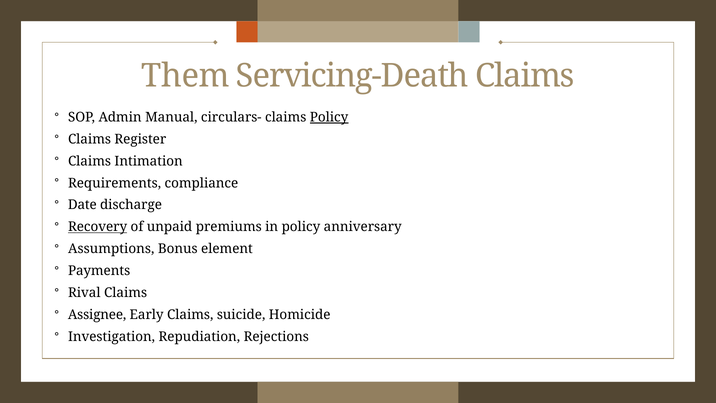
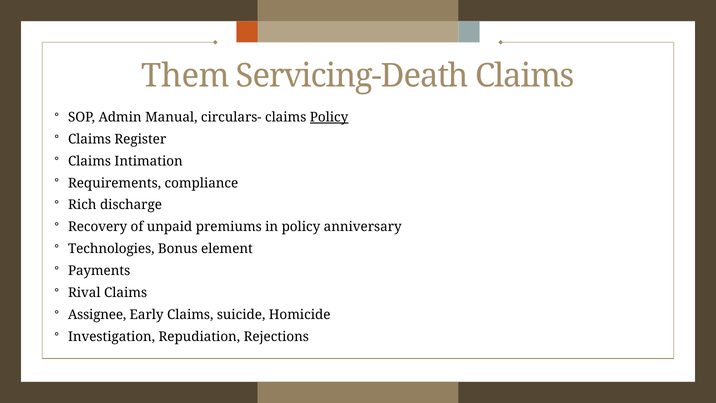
Date: Date -> Rich (82, 205)
Recovery underline: present -> none (98, 227)
Assumptions: Assumptions -> Technologies (111, 249)
